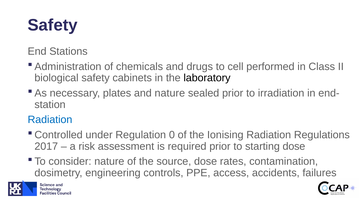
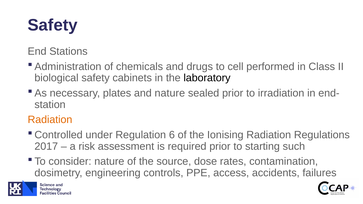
Radiation colour: blue -> orange (50, 120)
0: 0 -> 6 (172, 135)
starting dose: dose -> such (294, 146)
